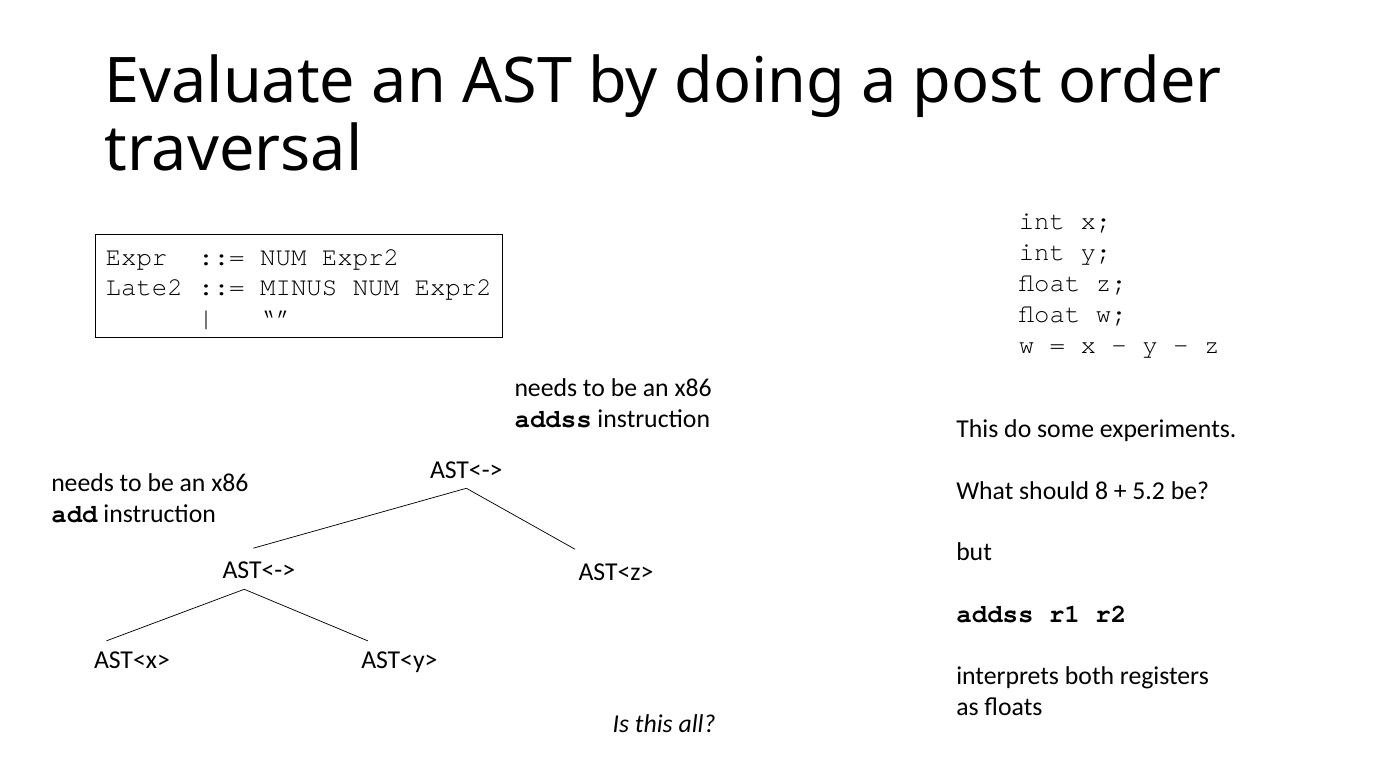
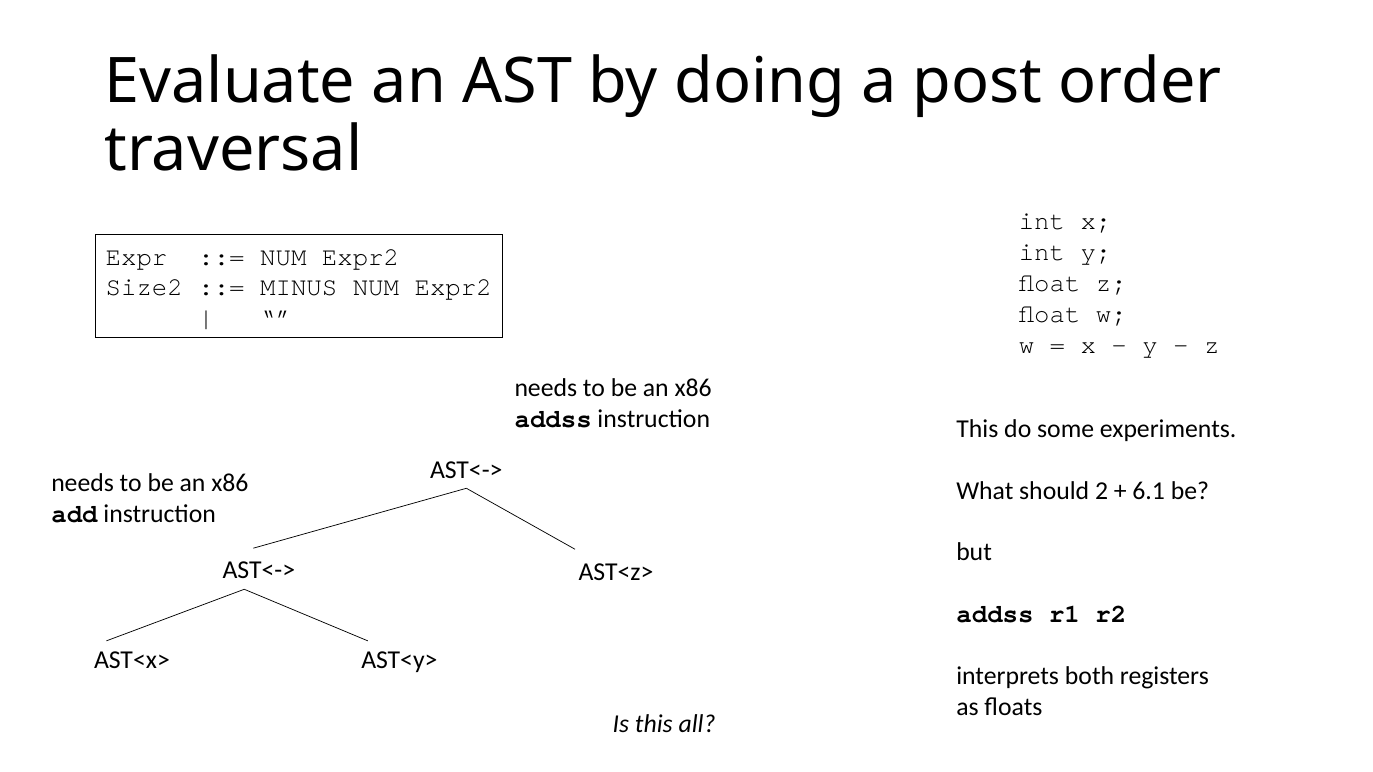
Late2: Late2 -> Size2 (144, 288)
8: 8 -> 2 (1102, 491)
5.2: 5.2 -> 6.1 (1149, 491)
